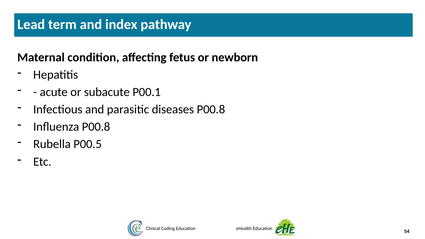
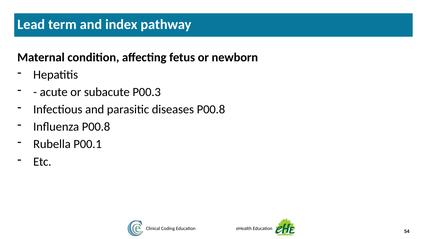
P00.1: P00.1 -> P00.3 (147, 92)
P00.5: P00.5 -> P00.1 (88, 144)
